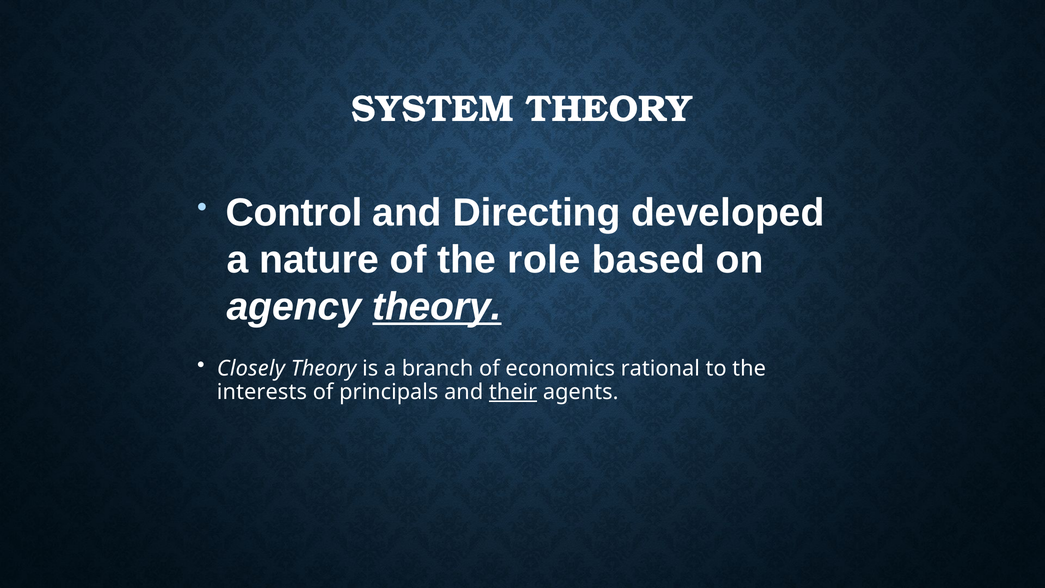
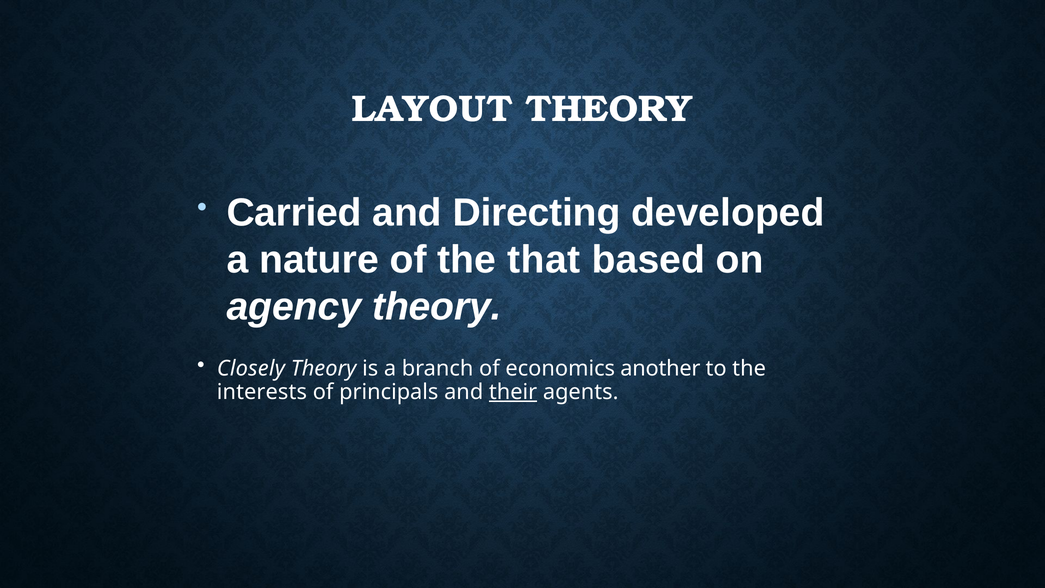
SYSTEM: SYSTEM -> LAYOUT (432, 109)
Control: Control -> Carried (294, 213)
role: role -> that (544, 260)
theory underline: present -> none (437, 307)
rational: rational -> another (660, 368)
